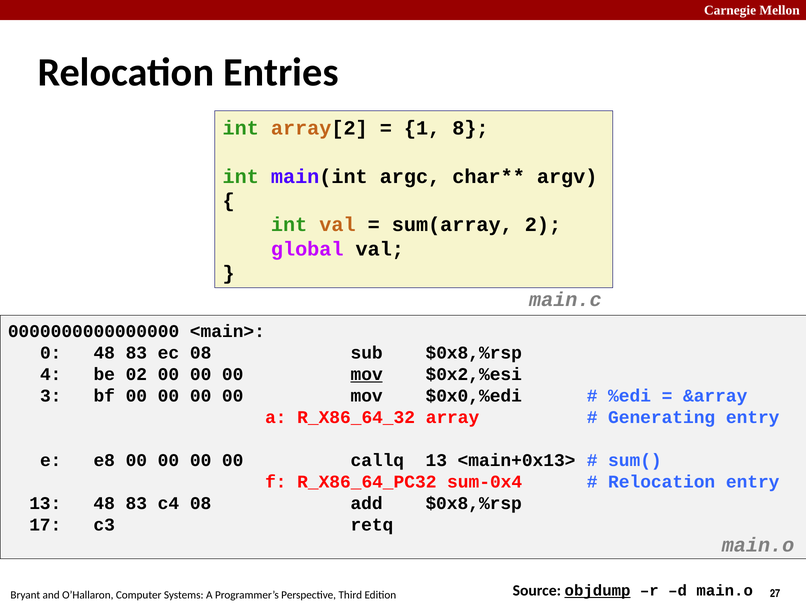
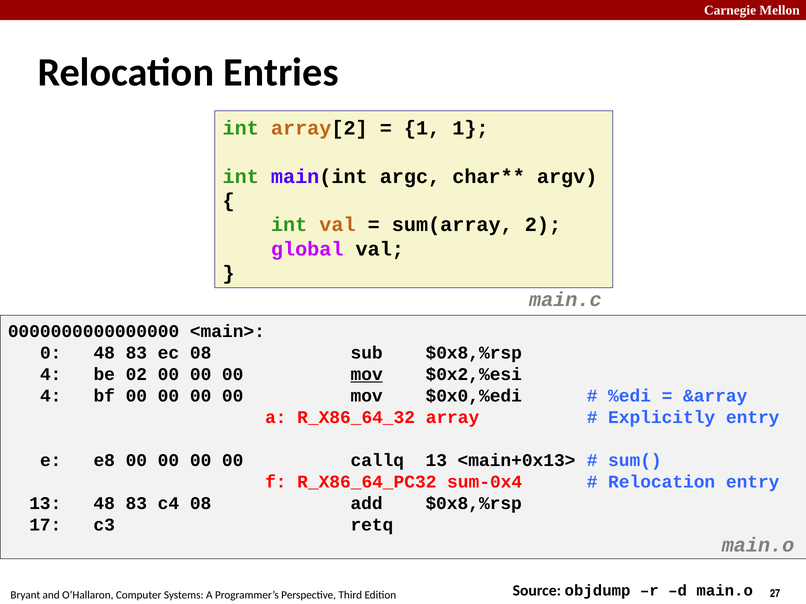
1 8: 8 -> 1 (470, 128)
3: 3 -> 4 (51, 396)
Generating: Generating -> Explicitly (662, 418)
objdump underline: present -> none (598, 591)
